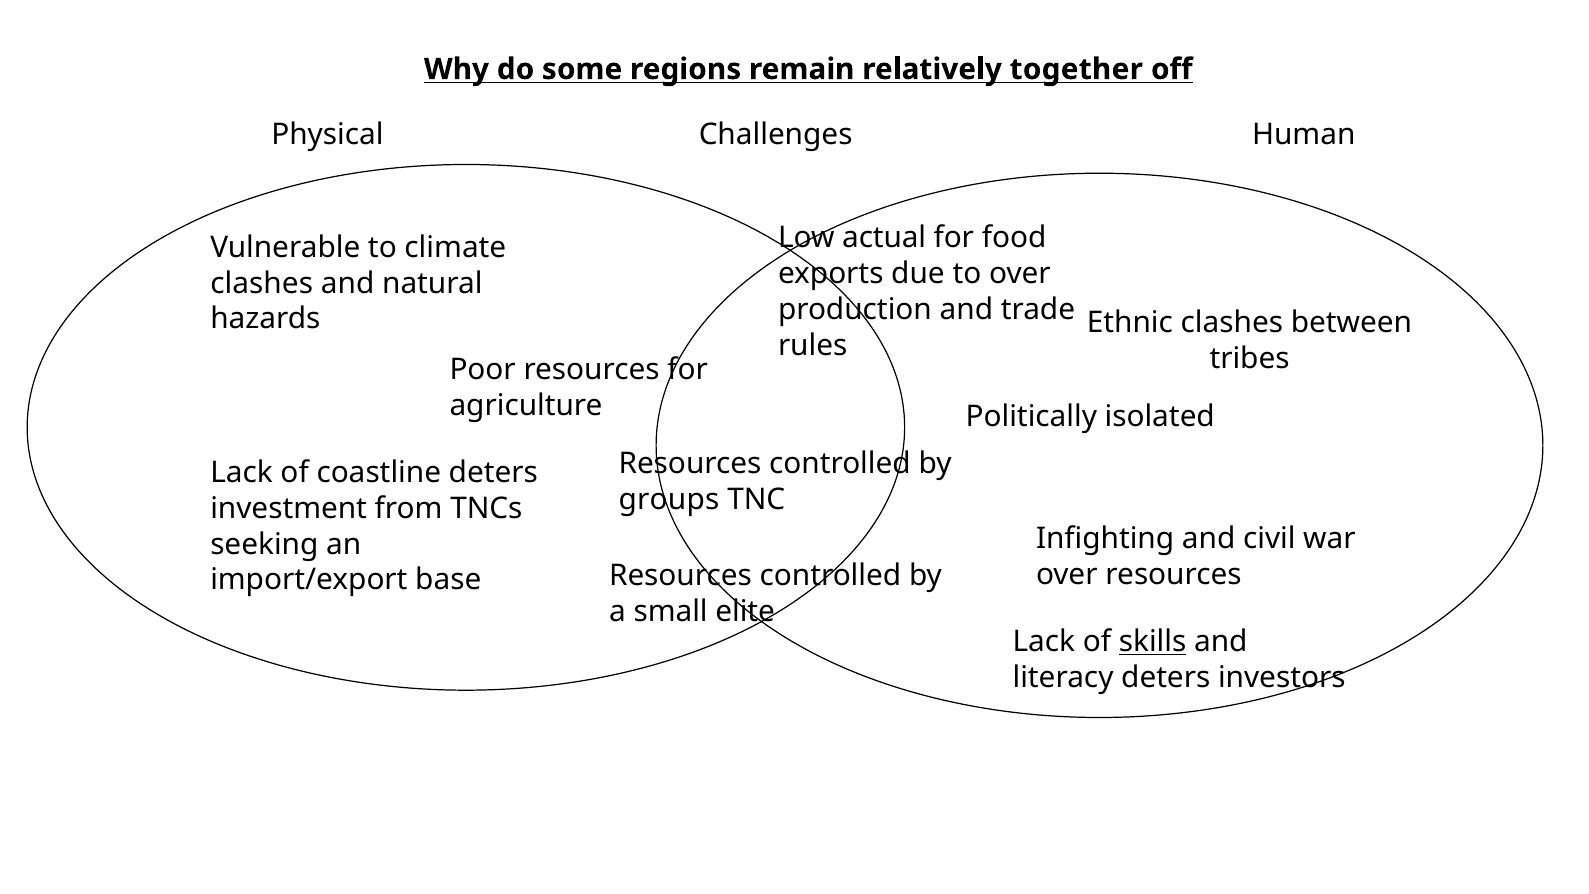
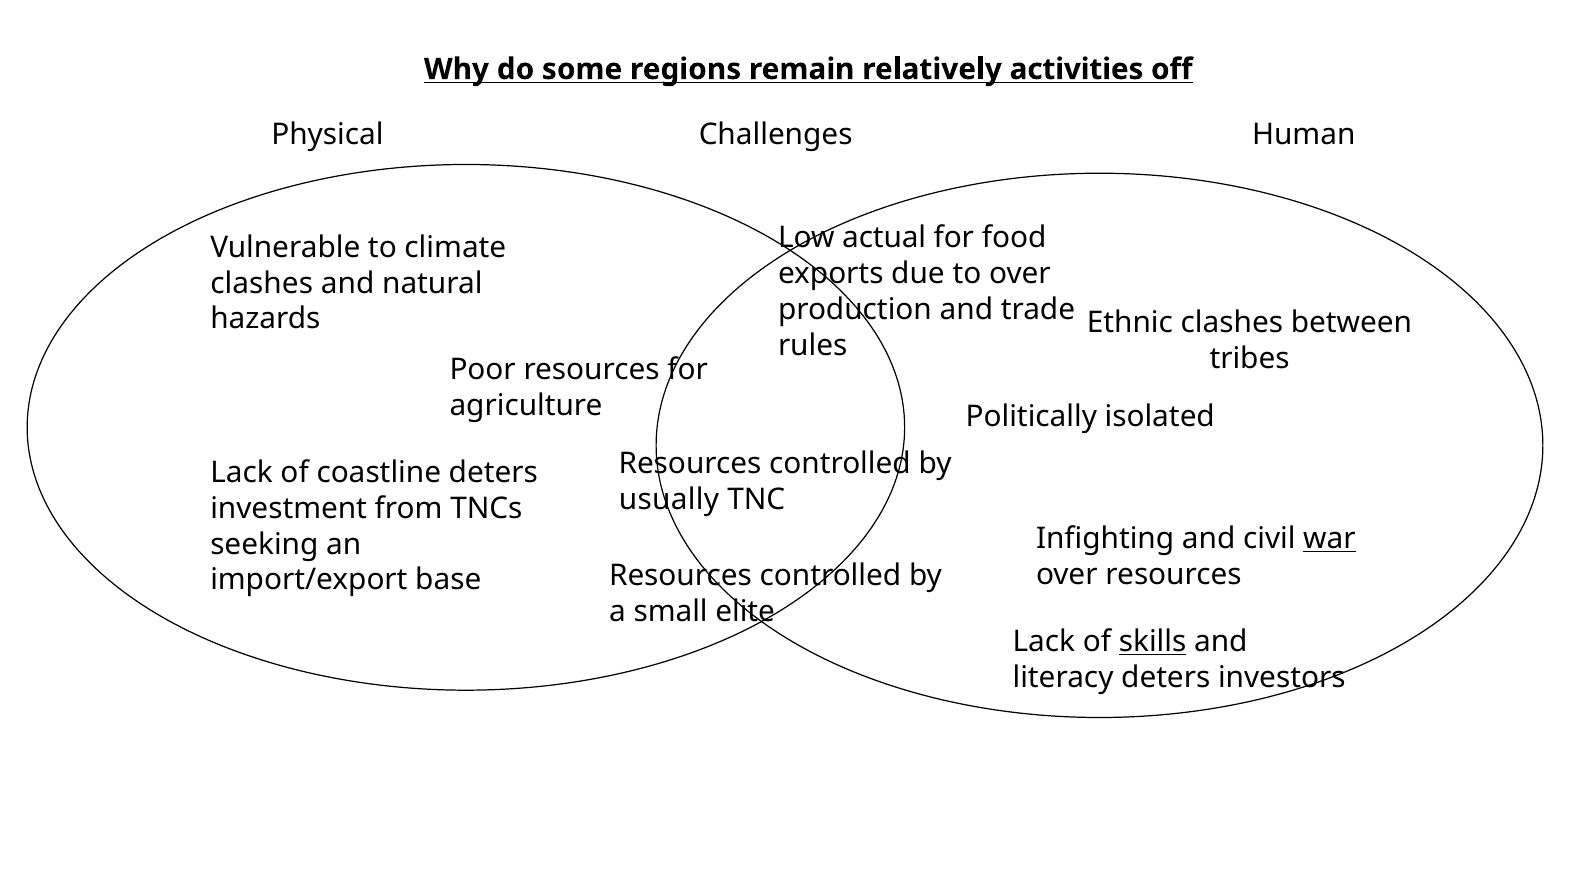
together: together -> activities (1077, 69)
groups: groups -> usually (669, 499)
war underline: none -> present (1329, 538)
